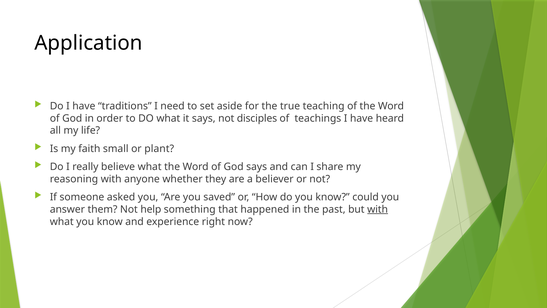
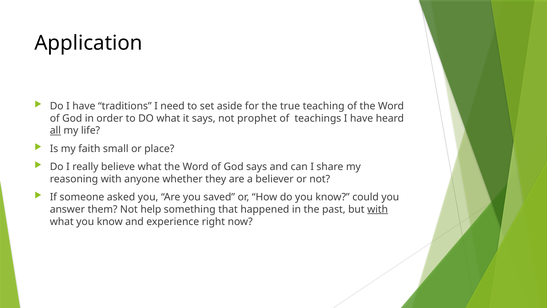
disciples: disciples -> prophet (257, 118)
all underline: none -> present (55, 130)
plant: plant -> place (159, 148)
